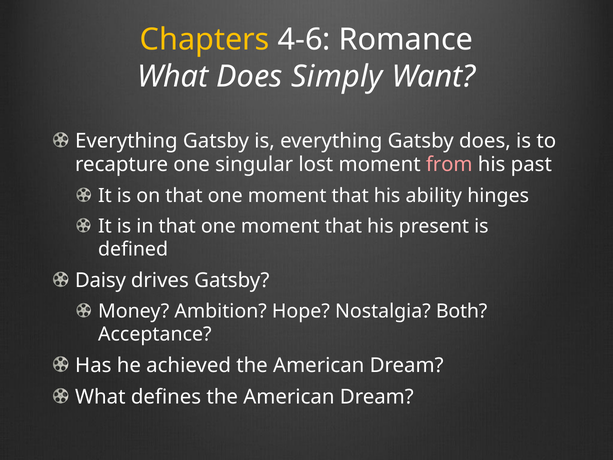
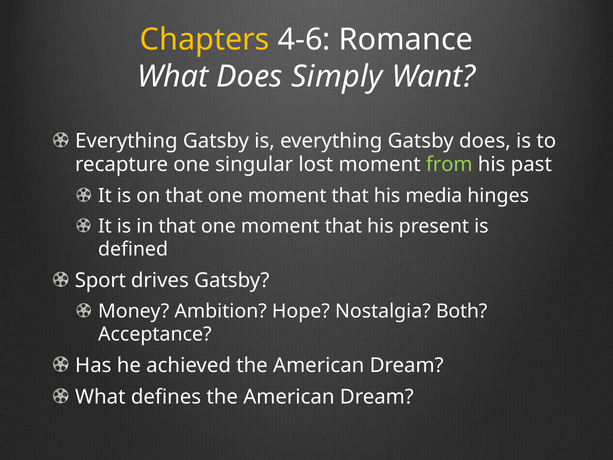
from colour: pink -> light green (449, 165)
ability: ability -> media (434, 196)
Daisy: Daisy -> Sport (100, 280)
